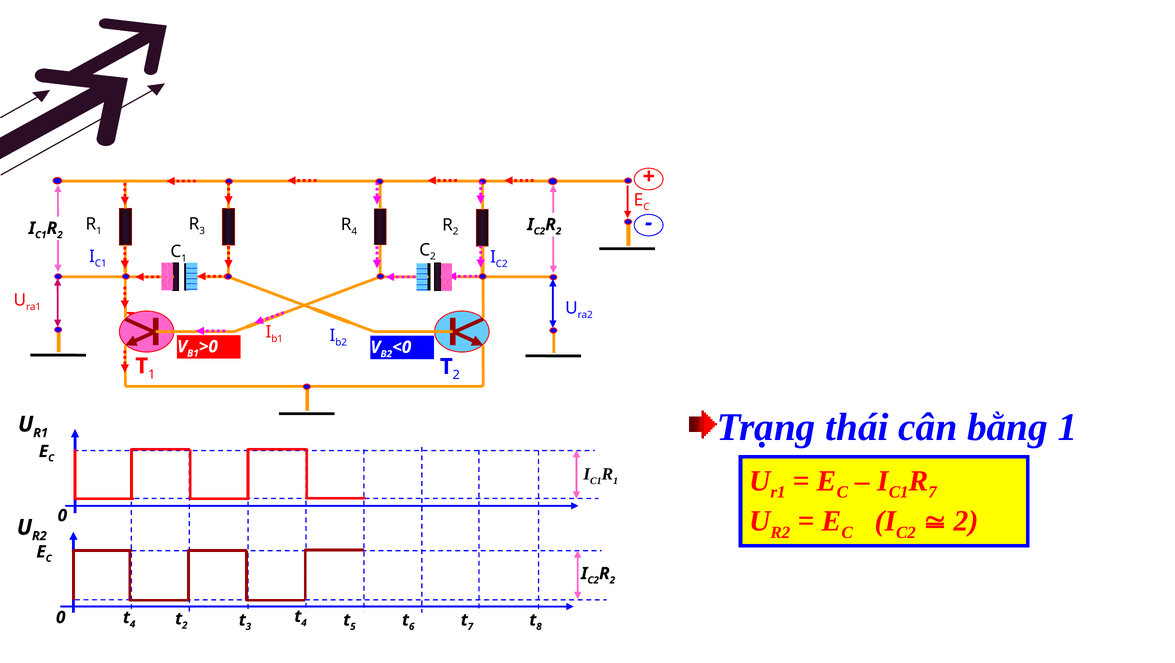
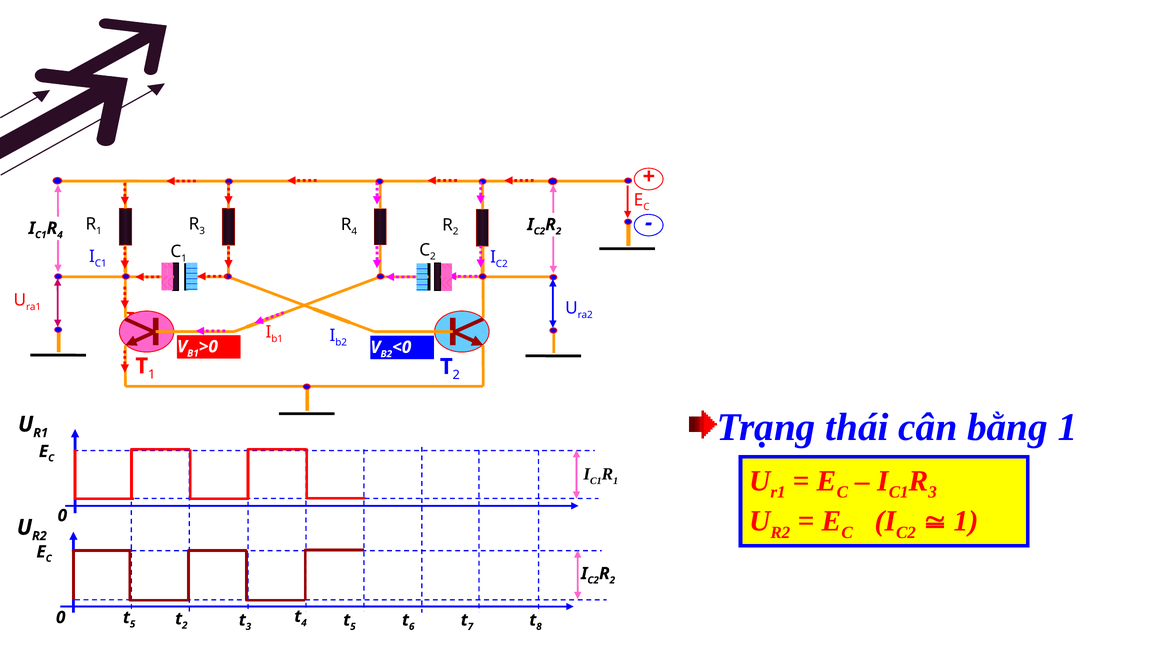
2: 2 -> 4 (60, 235)
7: 7 -> 3 (933, 492)
2: 2 -> 1 (966, 521)
4: 4 -> 5 (133, 624)
